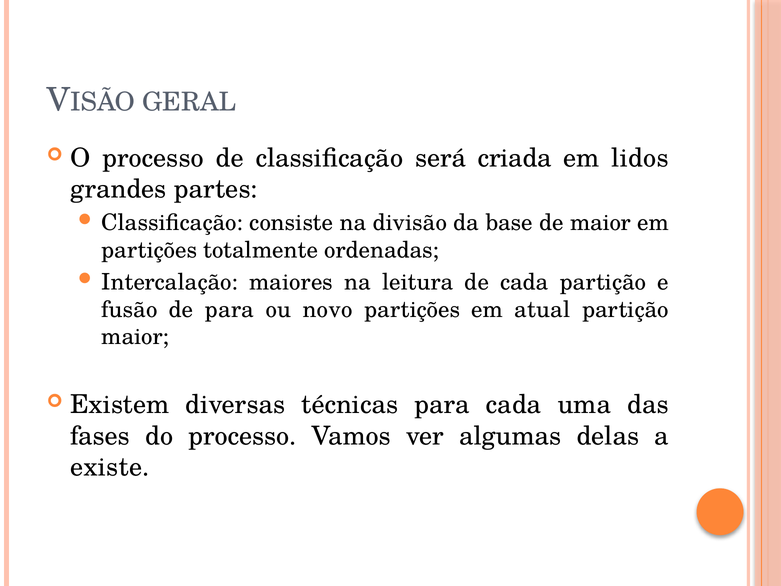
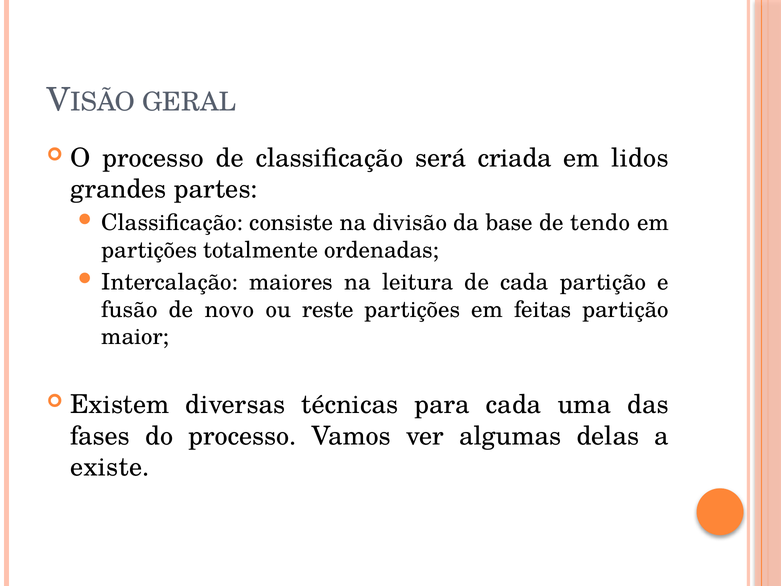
de maior: maior -> tendo (600, 223)
de para: para -> novo (229, 309)
novo: novo -> reste (328, 309)
atual: atual -> feitas (543, 309)
